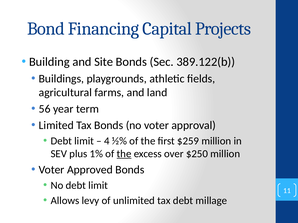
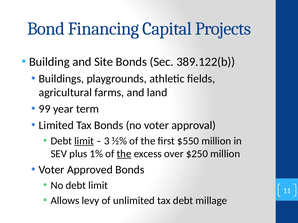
56: 56 -> 99 (45, 109)
limit underline: none -> present (84, 141)
4: 4 -> 3 (107, 141)
$259: $259 -> $550 (188, 141)
